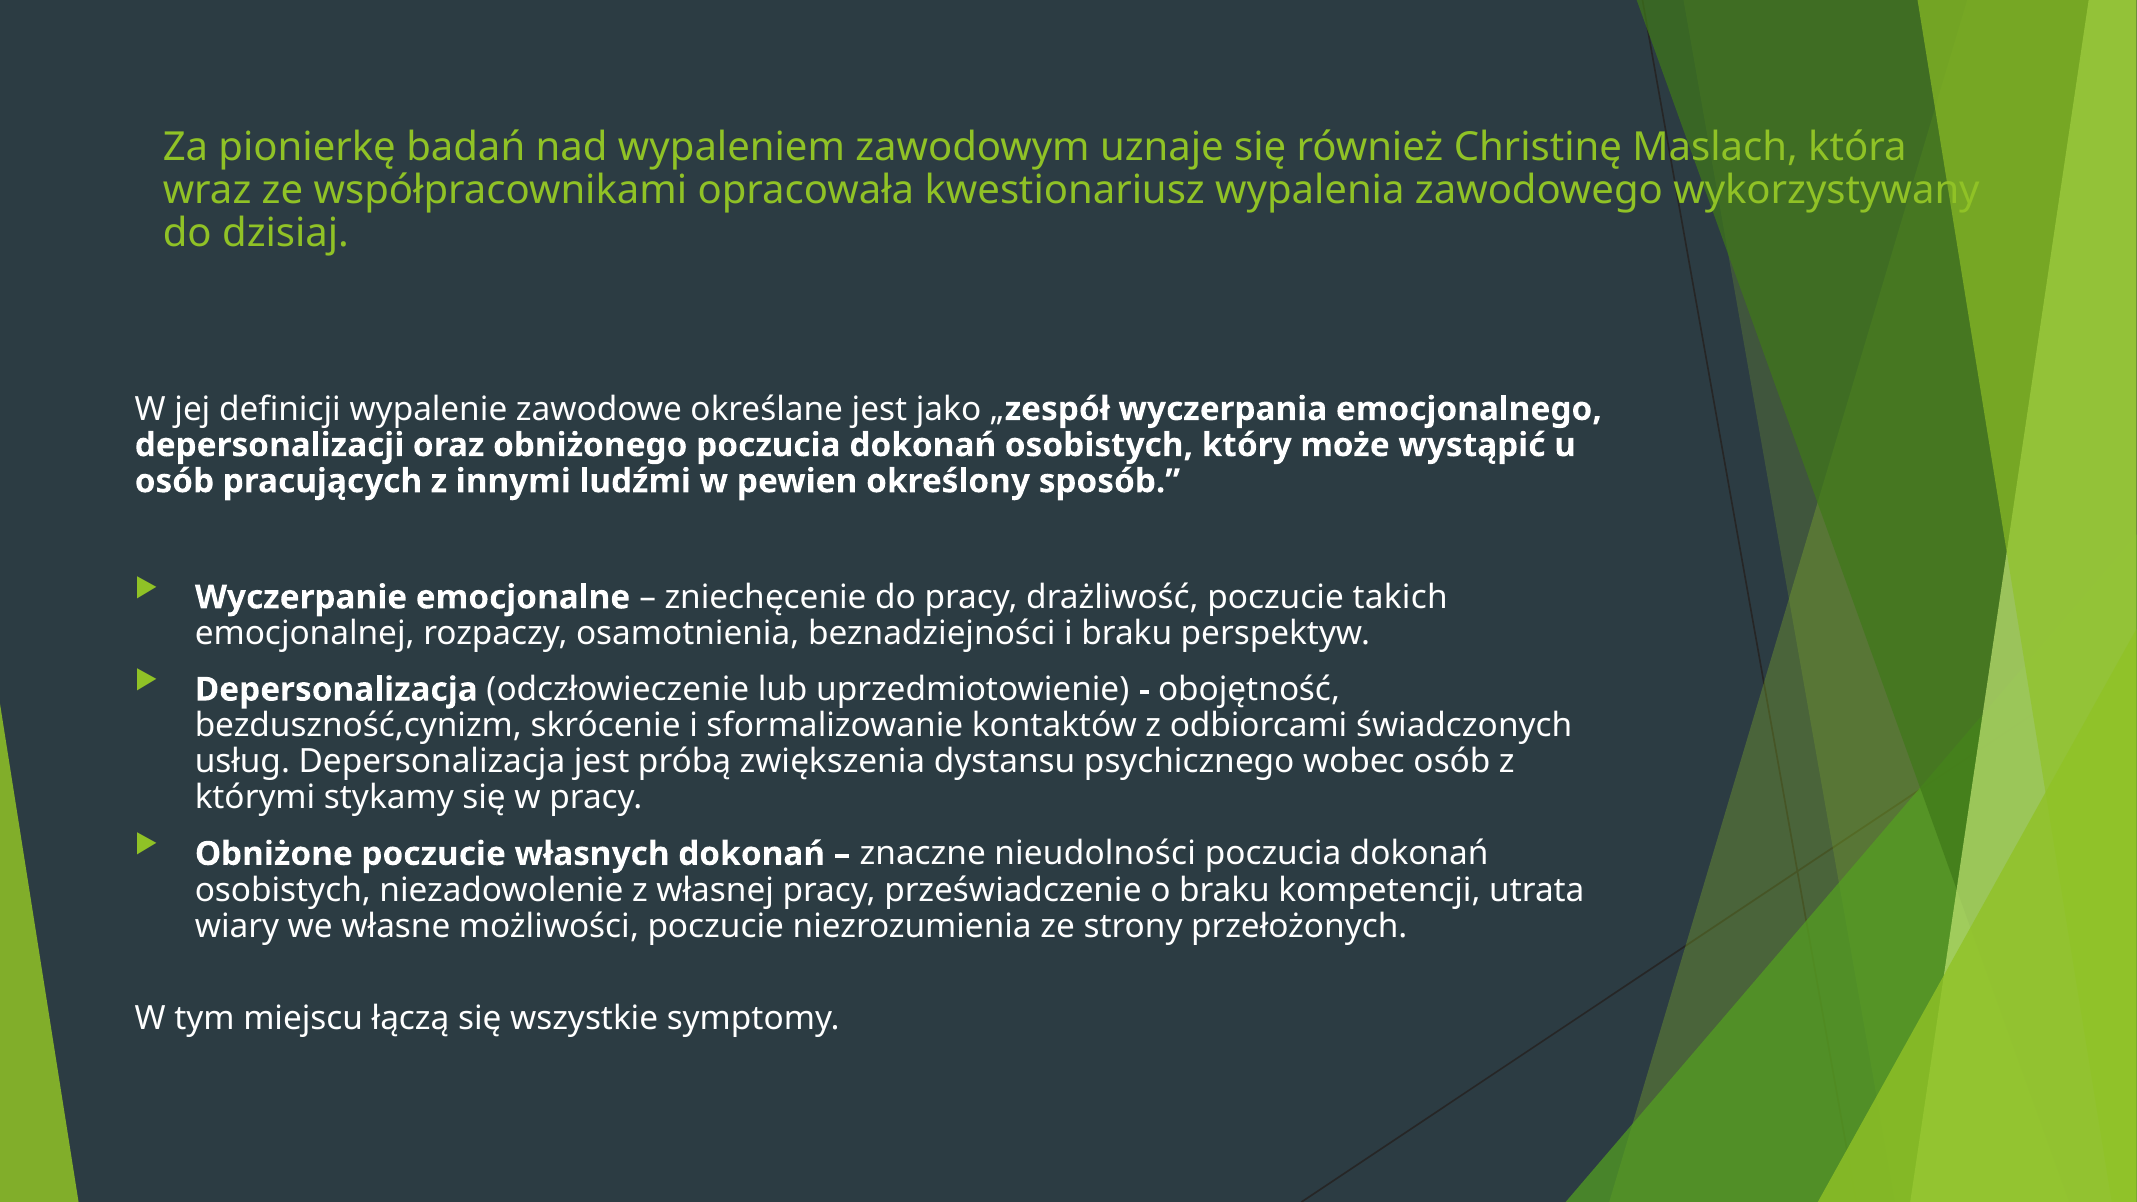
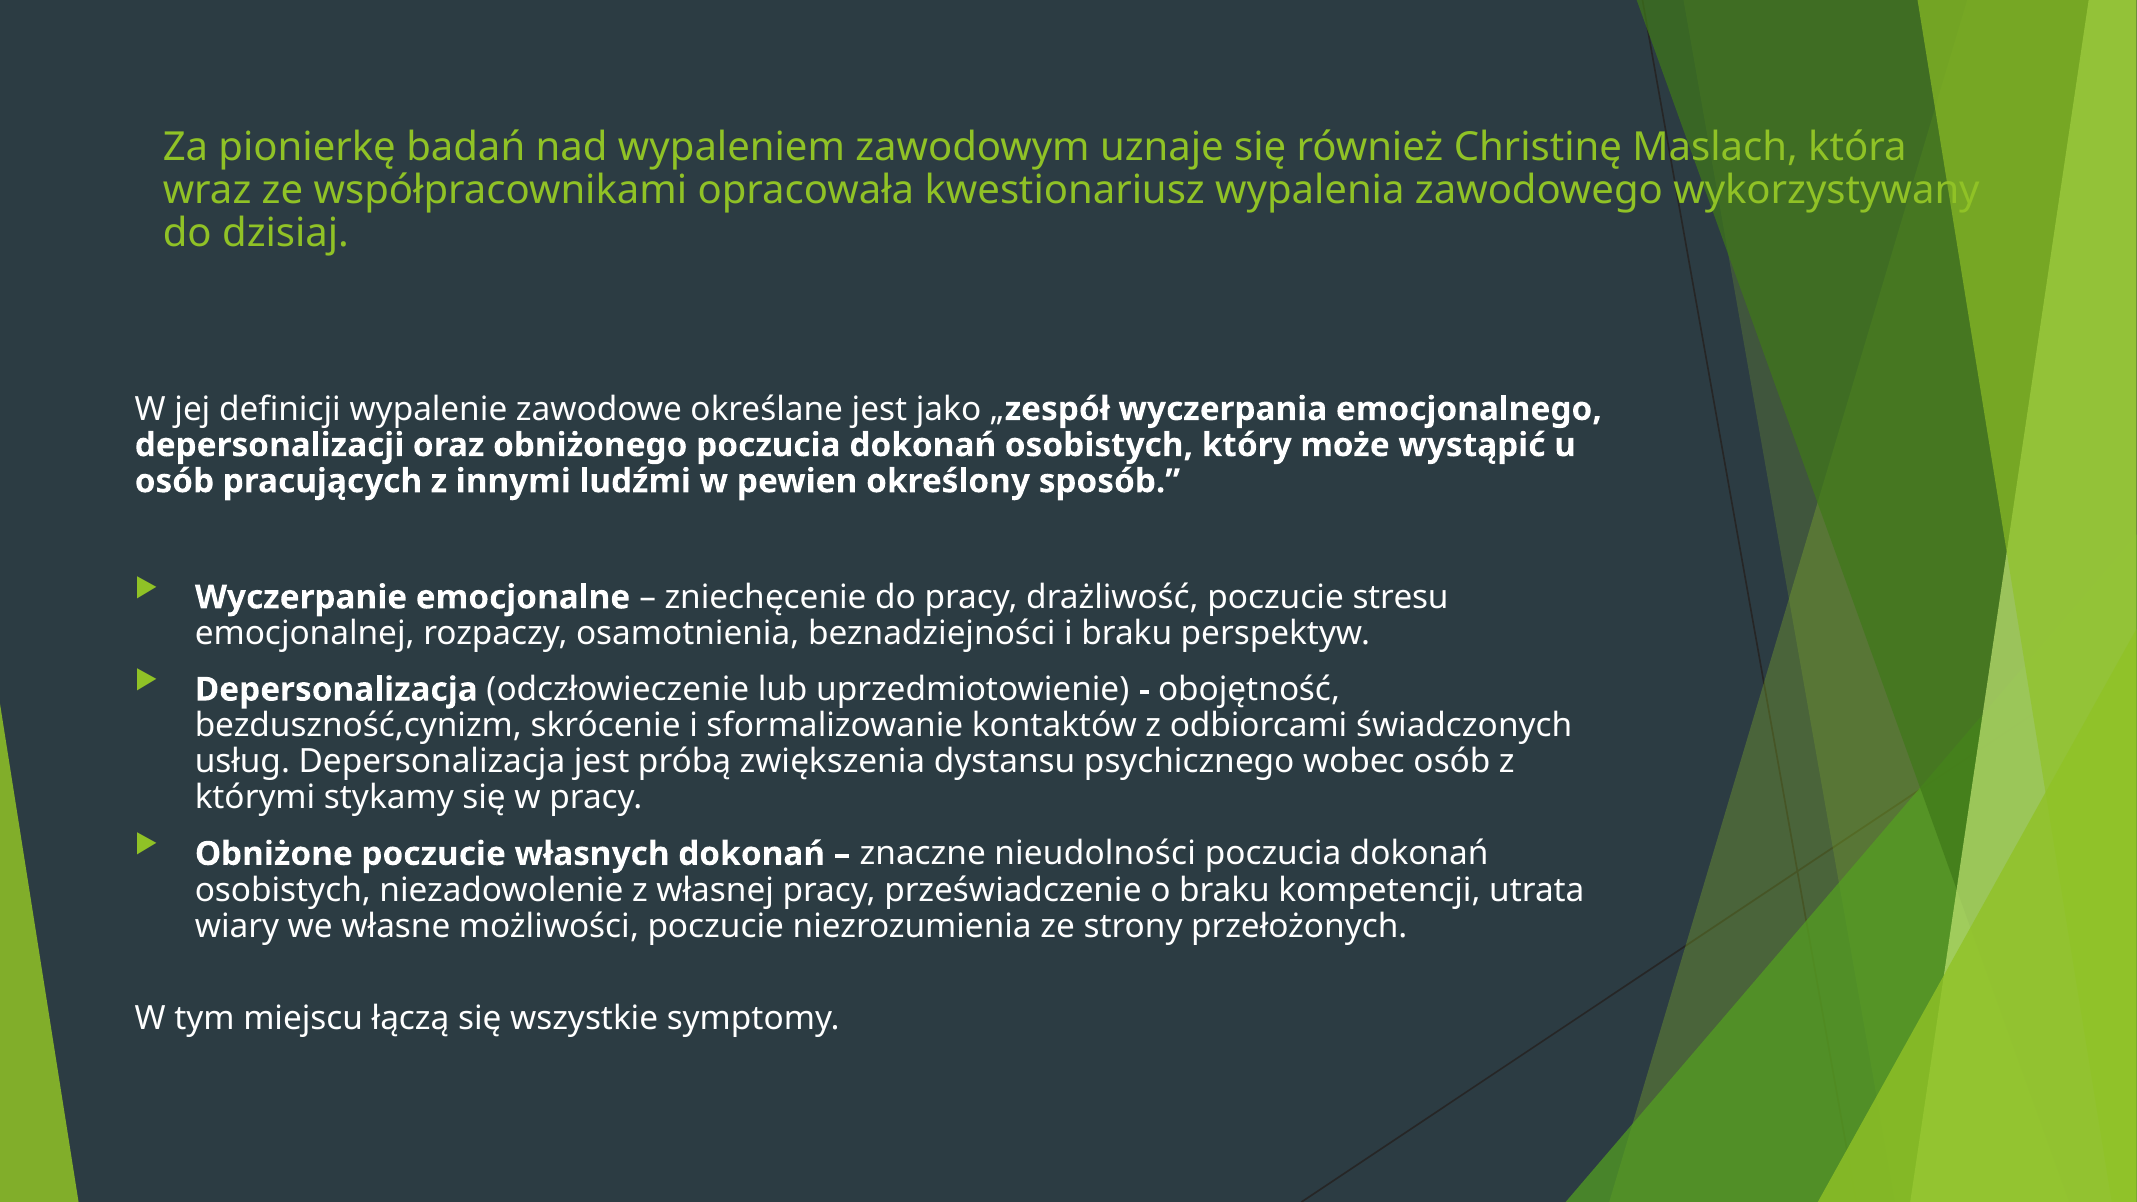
takich: takich -> stresu (1400, 597)
